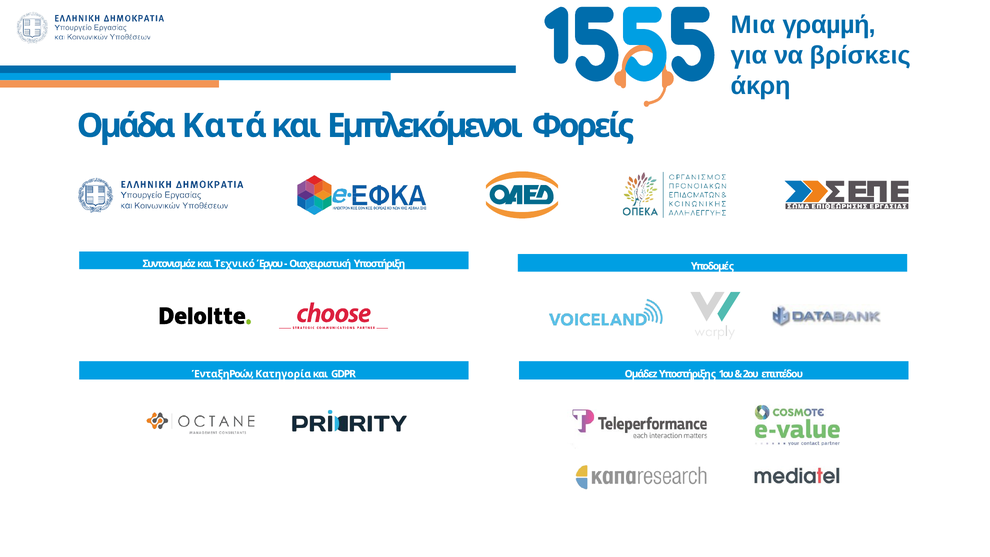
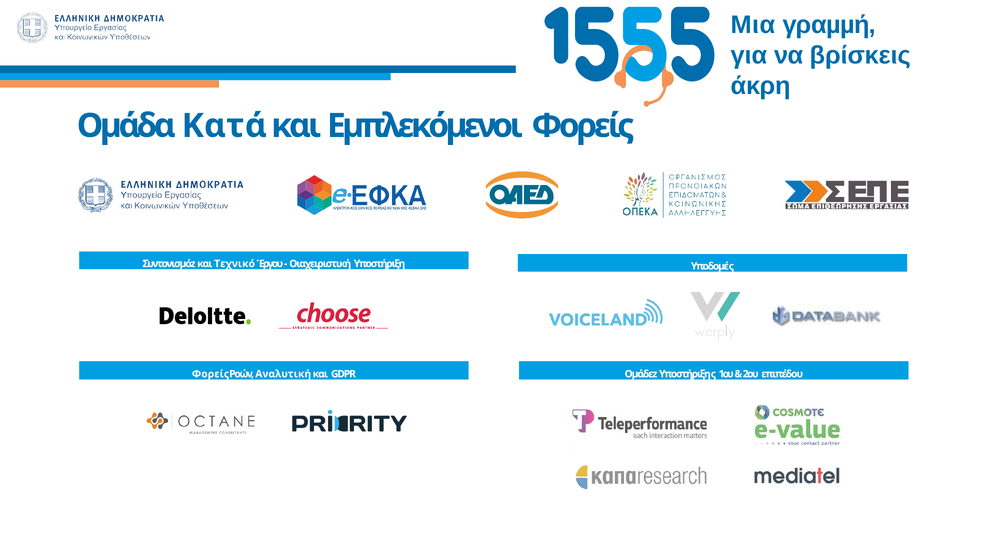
Ένταξη: Ένταξη -> Φορείς (210, 374)
Κατηγορία: Κατηγορία -> Αναλυτική (283, 374)
